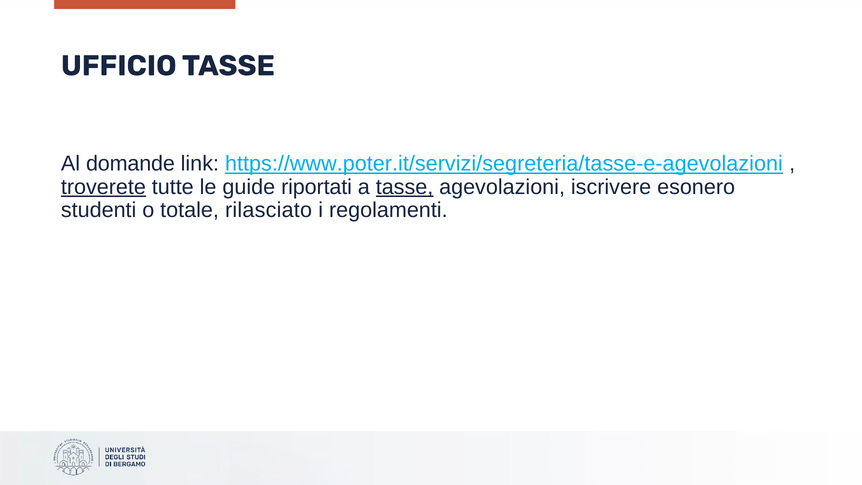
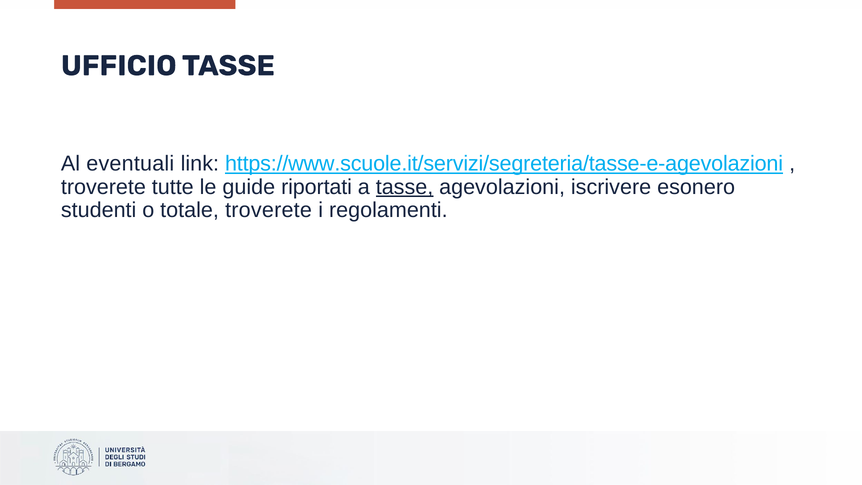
domande: domande -> eventuali (130, 164)
https://www.poter.it/servizi/segreteria/tasse-e-agevolazioni: https://www.poter.it/servizi/segreteria/tasse-e-agevolazioni -> https://www.scuole.it/servizi/segreteria/tasse-e-agevolazioni (504, 164)
troverete underline: present -> none (103, 187)
totale rilasciato: rilasciato -> troverete (269, 210)
